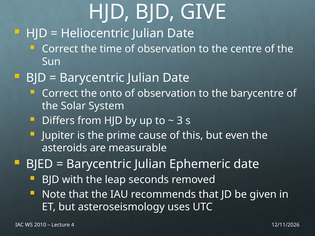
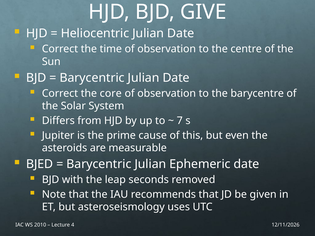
onto: onto -> core (111, 93)
3: 3 -> 7 (180, 121)
